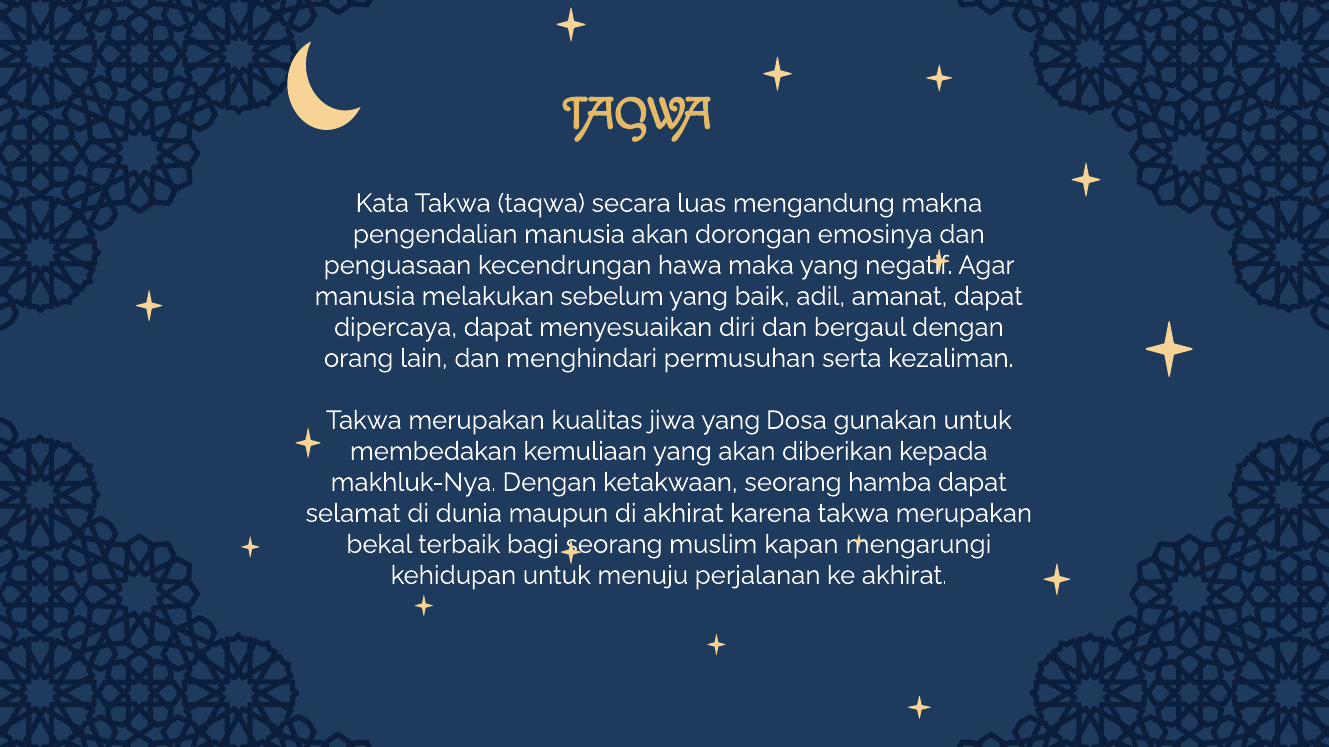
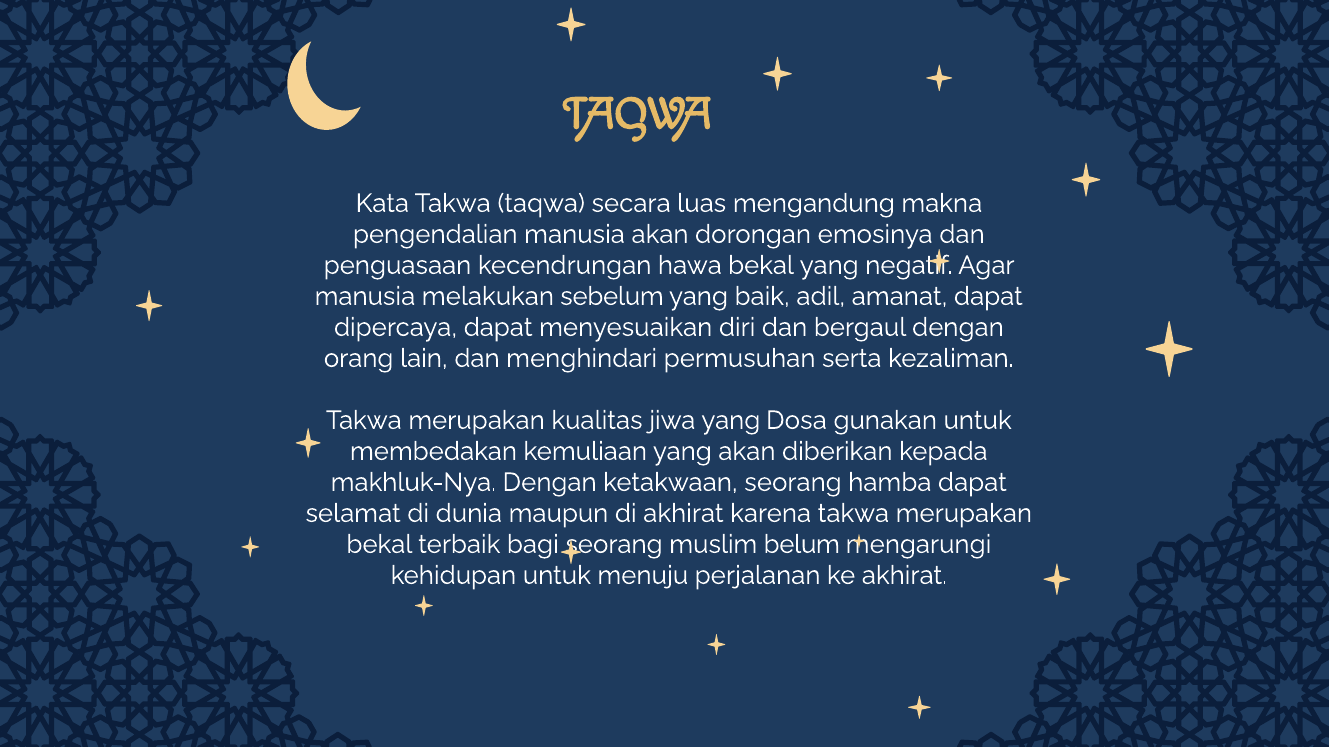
hawa maka: maka -> bekal (761, 265)
kapan: kapan -> belum (802, 545)
